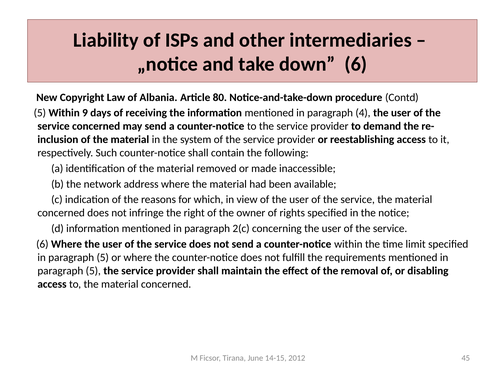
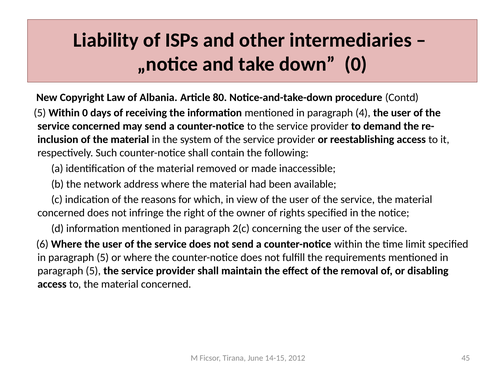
down 6: 6 -> 0 (356, 64)
Within 9: 9 -> 0 (85, 113)
